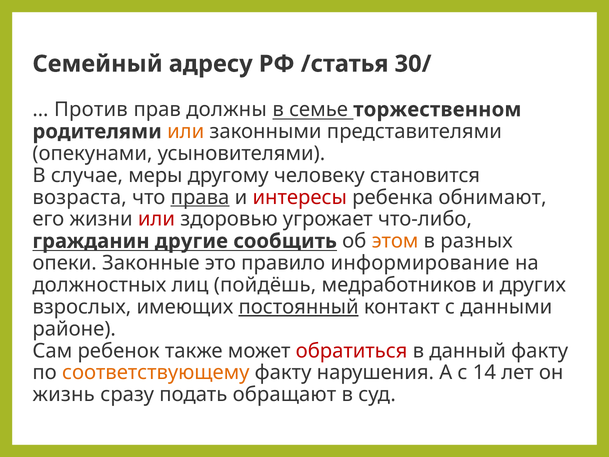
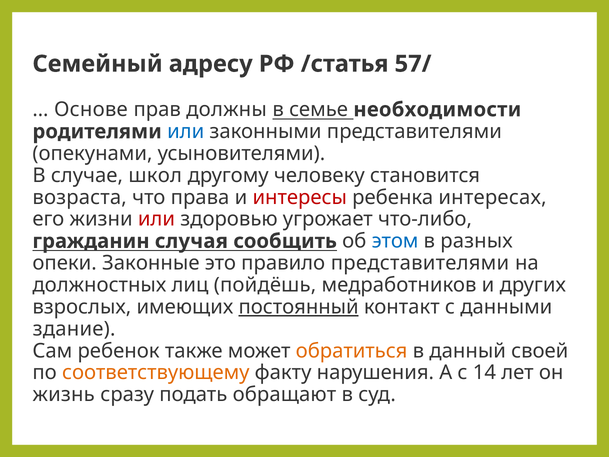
30/: 30/ -> 57/ (413, 64)
Против: Против -> Основе (91, 110)
торжественном: торжественном -> необходимости (437, 110)
или colour: orange -> blue (186, 131)
меры: меры -> школ (155, 175)
права underline: present -> none (200, 197)
обнимают: обнимают -> интересах (493, 197)
другие: другие -> случая (191, 241)
этом colour: orange -> blue (395, 241)
правило информирование: информирование -> представителями (420, 263)
районе: районе -> здание (74, 329)
обратиться colour: red -> orange (352, 351)
данный факту: факту -> своей (540, 351)
